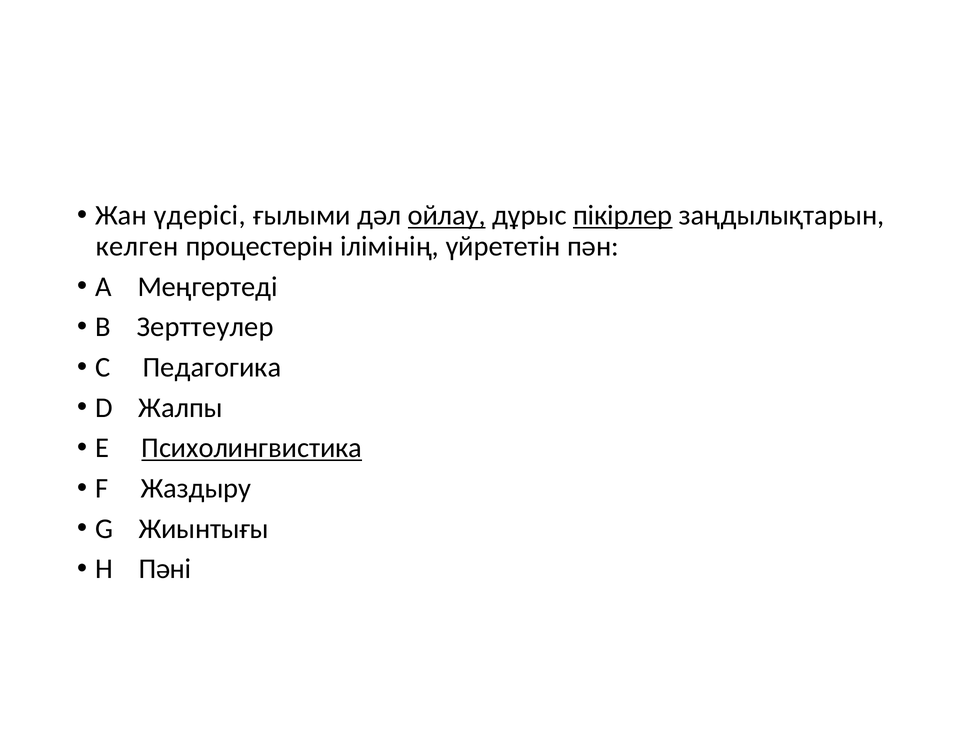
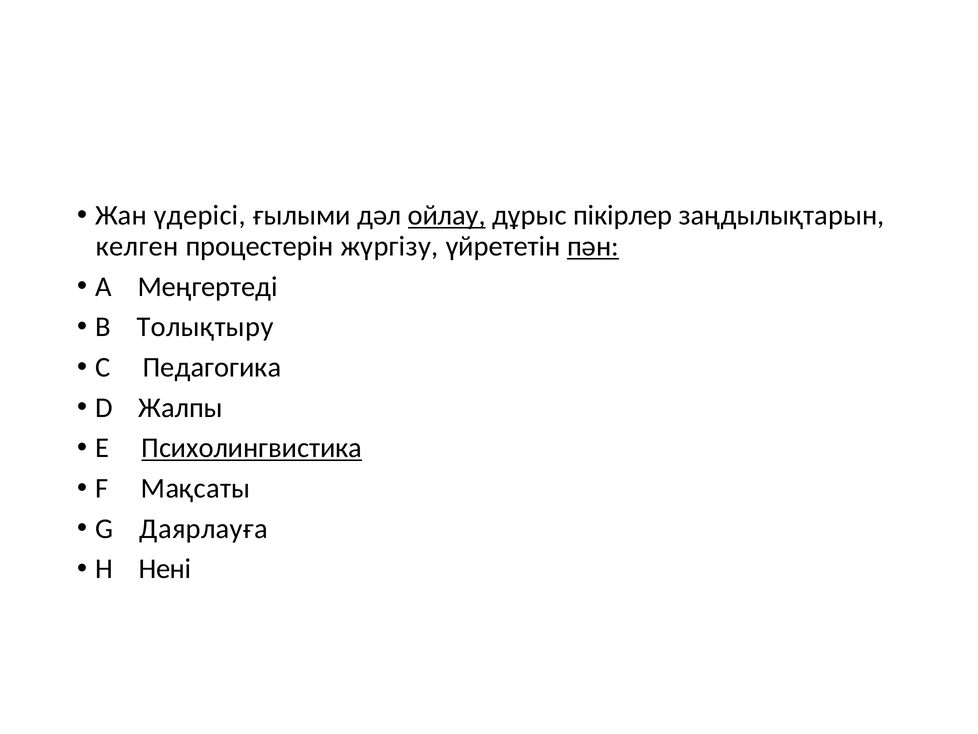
пiкiрлер underline: present -> none (623, 215)
ілімінің: ілімінің -> жүргізу (389, 246)
пән underline: none -> present (593, 246)
Зерттеулер: Зерттеулер -> Толықтыру (205, 327)
Жаздыру: Жаздыру -> Мақсаты (196, 488)
Жиынтығы: Жиынтығы -> Даярлауға (204, 528)
Пәні: Пәні -> Нені (165, 569)
